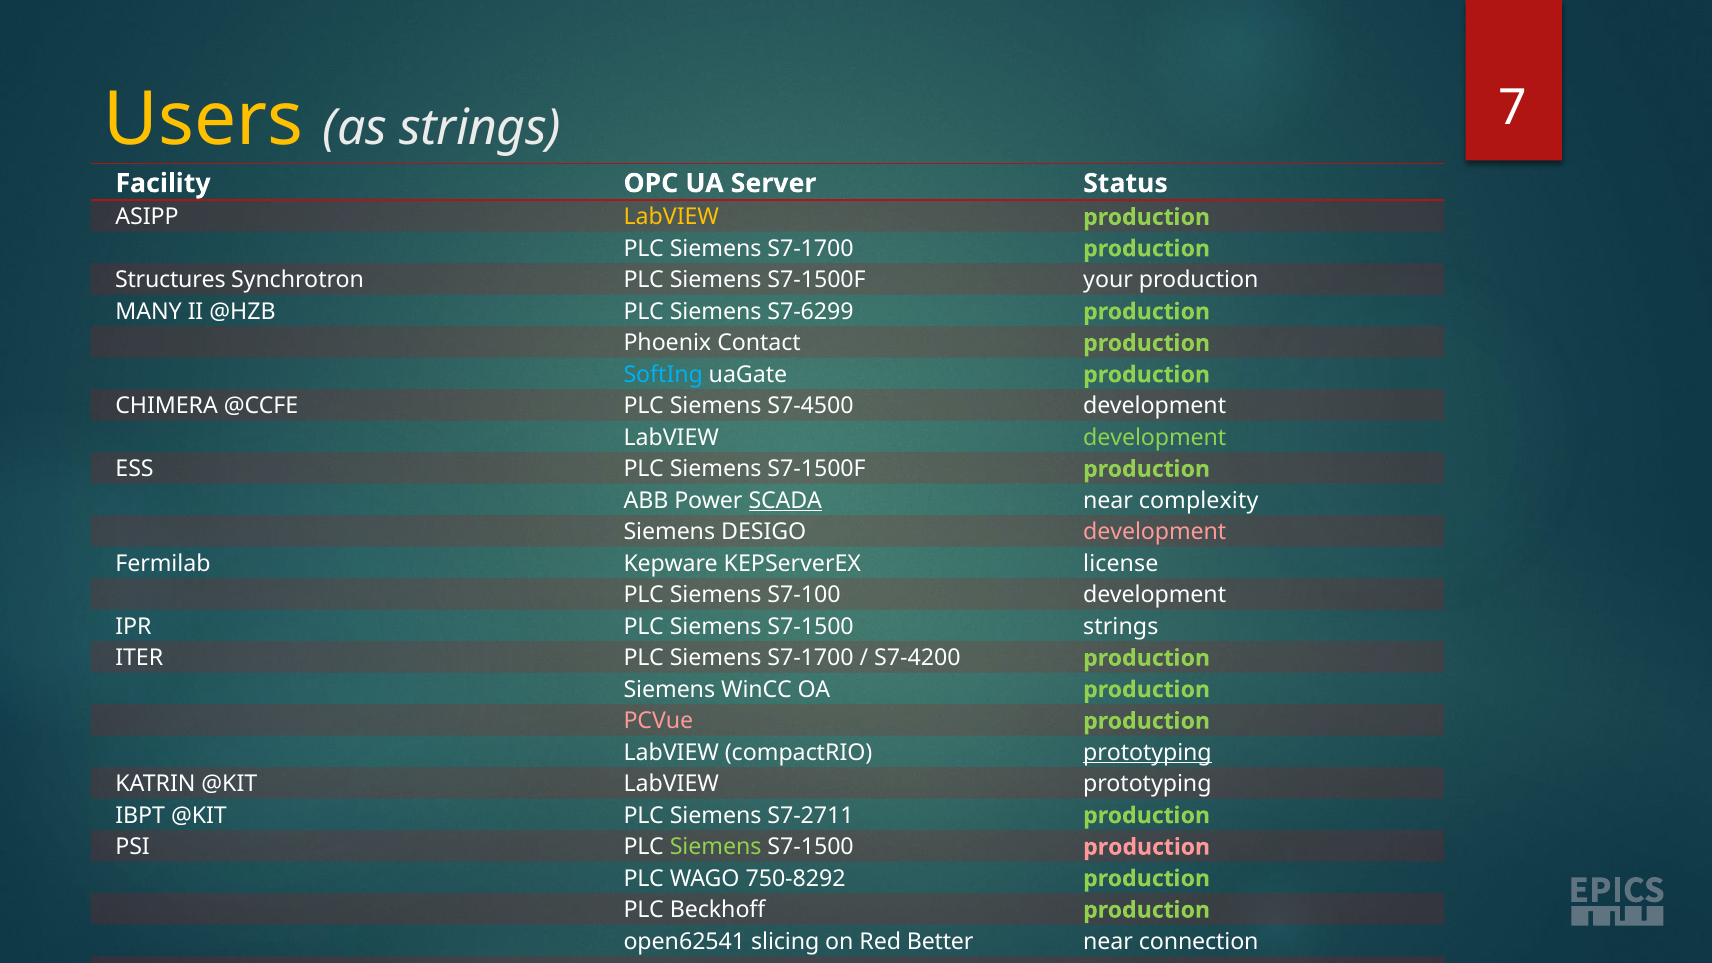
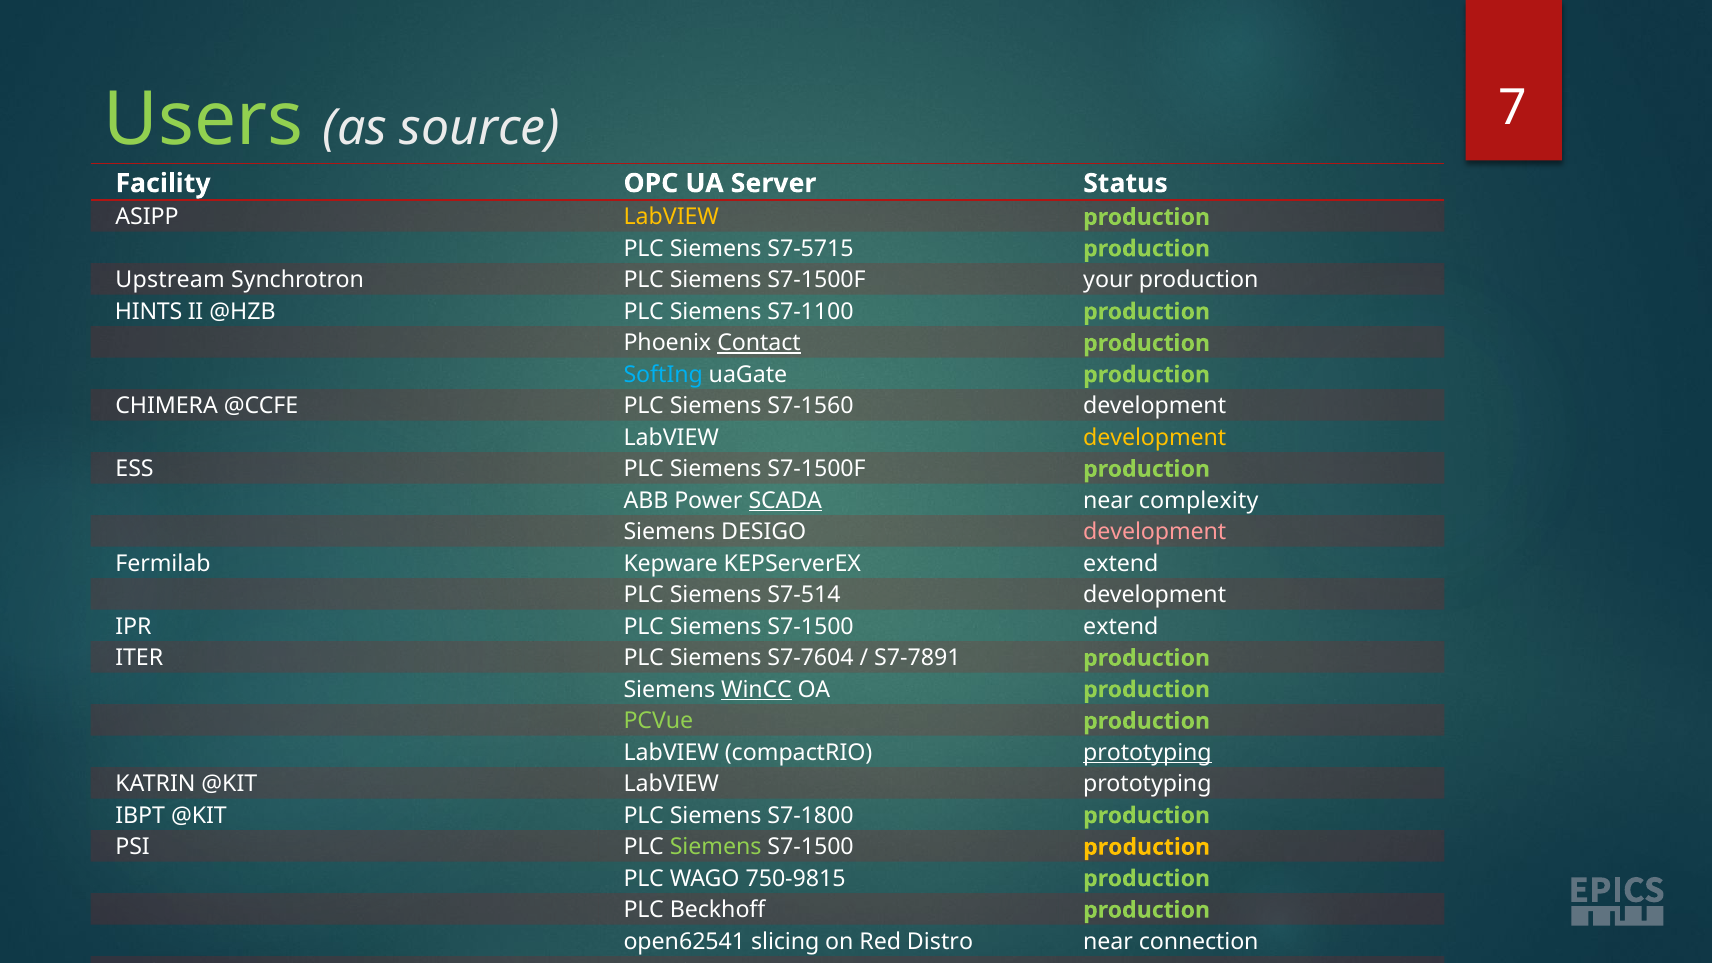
Users colour: yellow -> light green (203, 120)
as strings: strings -> source (480, 128)
S7-1700: S7-1700 -> S7-5715 (811, 249)
Structures: Structures -> Upstream (170, 280)
MANY: MANY -> HINTS (149, 312)
S7-6299: S7-6299 -> S7-1100 (811, 312)
Contact underline: none -> present (759, 343)
S7-4500: S7-4500 -> S7-1560 (811, 406)
development colour: light green -> yellow (1155, 438)
KEPServerEX license: license -> extend (1121, 564)
S7-100: S7-100 -> S7-514 (804, 595)
S7-1500 strings: strings -> extend (1121, 627)
ITER PLC Siemens S7-1700: S7-1700 -> S7-7604 (811, 658)
S7-4200: S7-4200 -> S7-7891 (917, 658)
WinCC underline: none -> present (756, 690)
PCVue colour: pink -> light green (658, 721)
S7-2711: S7-2711 -> S7-1800 (811, 816)
production colour: pink -> yellow (1147, 847)
750-8292: 750-8292 -> 750-9815 (796, 878)
Better: Better -> Distro (940, 941)
